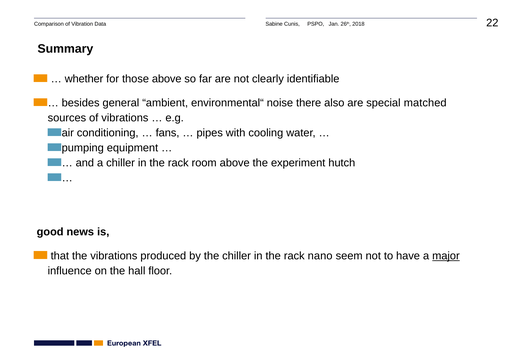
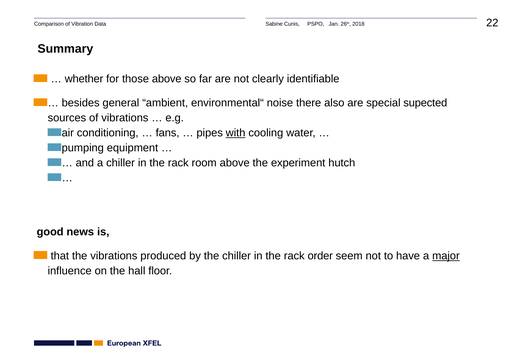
matched: matched -> supected (425, 103)
with underline: none -> present (236, 133)
nano: nano -> order (320, 256)
